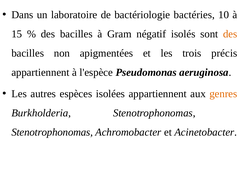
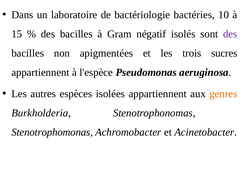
des colour: orange -> purple (230, 34)
précis: précis -> sucres (224, 53)
Stenotrophonomas: Stenotrophonomas -> Stenotrophomonas (52, 132)
